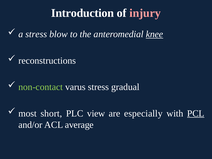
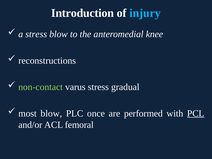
injury colour: pink -> light blue (145, 13)
knee underline: present -> none (155, 34)
most short: short -> blow (51, 113)
view: view -> once (96, 113)
especially: especially -> performed (143, 113)
average: average -> femoral (79, 125)
